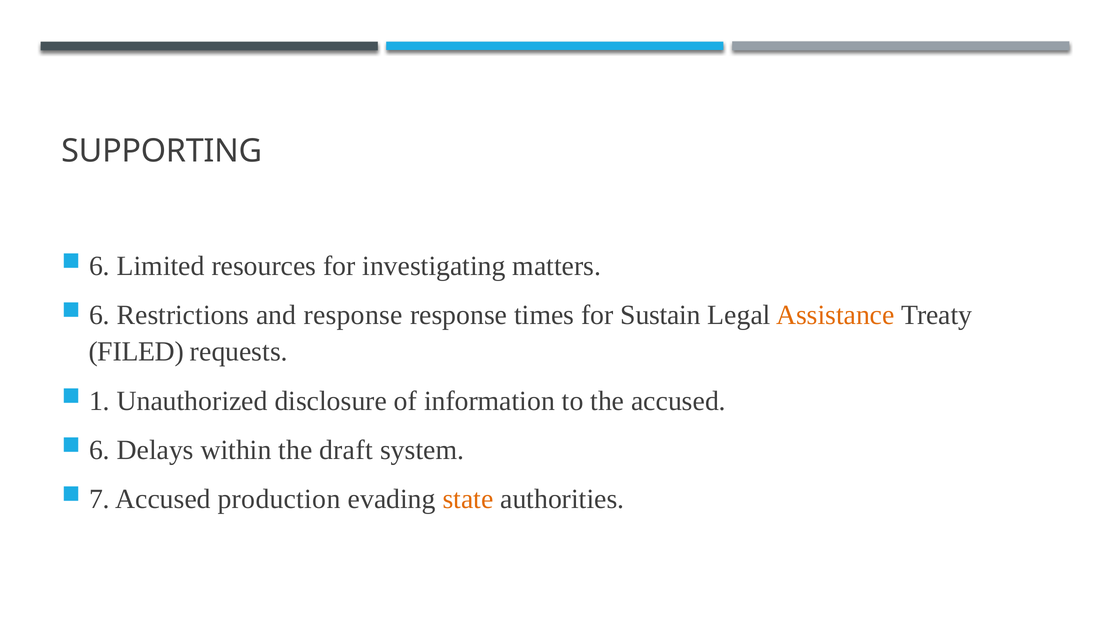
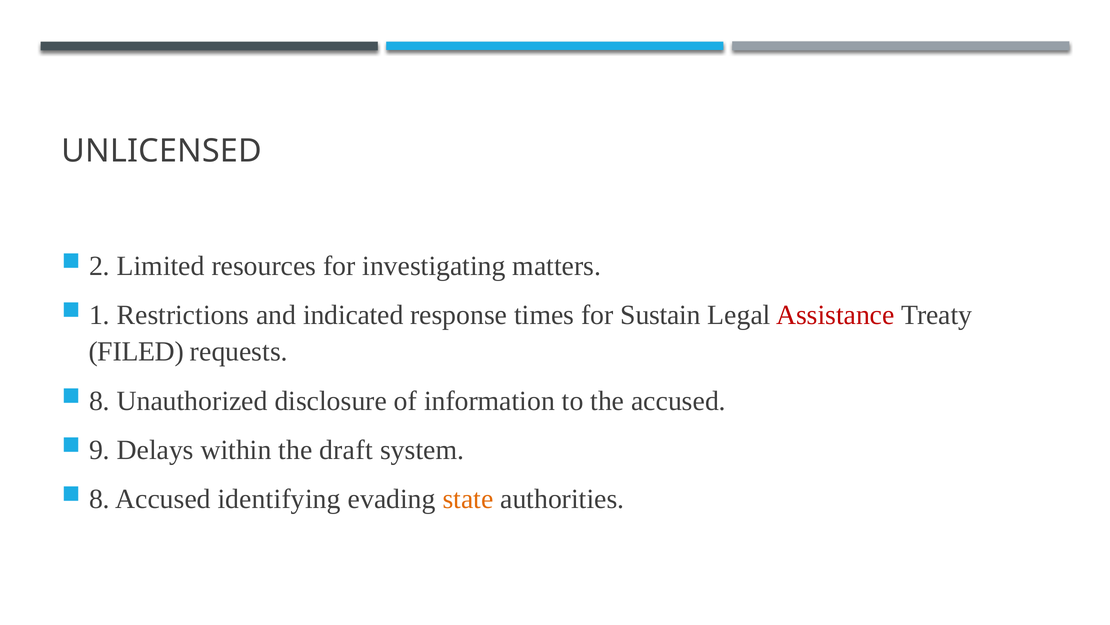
SUPPORTING: SUPPORTING -> UNLICENSED (161, 151)
6: 6 -> 2 (99, 266)
6: 6 -> 1 (99, 315)
and response: response -> indicated (353, 315)
Assistance colour: orange -> red (835, 315)
1: 1 -> 8 (99, 400)
6: 6 -> 9 (99, 450)
7: 7 -> 8 (99, 499)
production: production -> identifying (279, 499)
